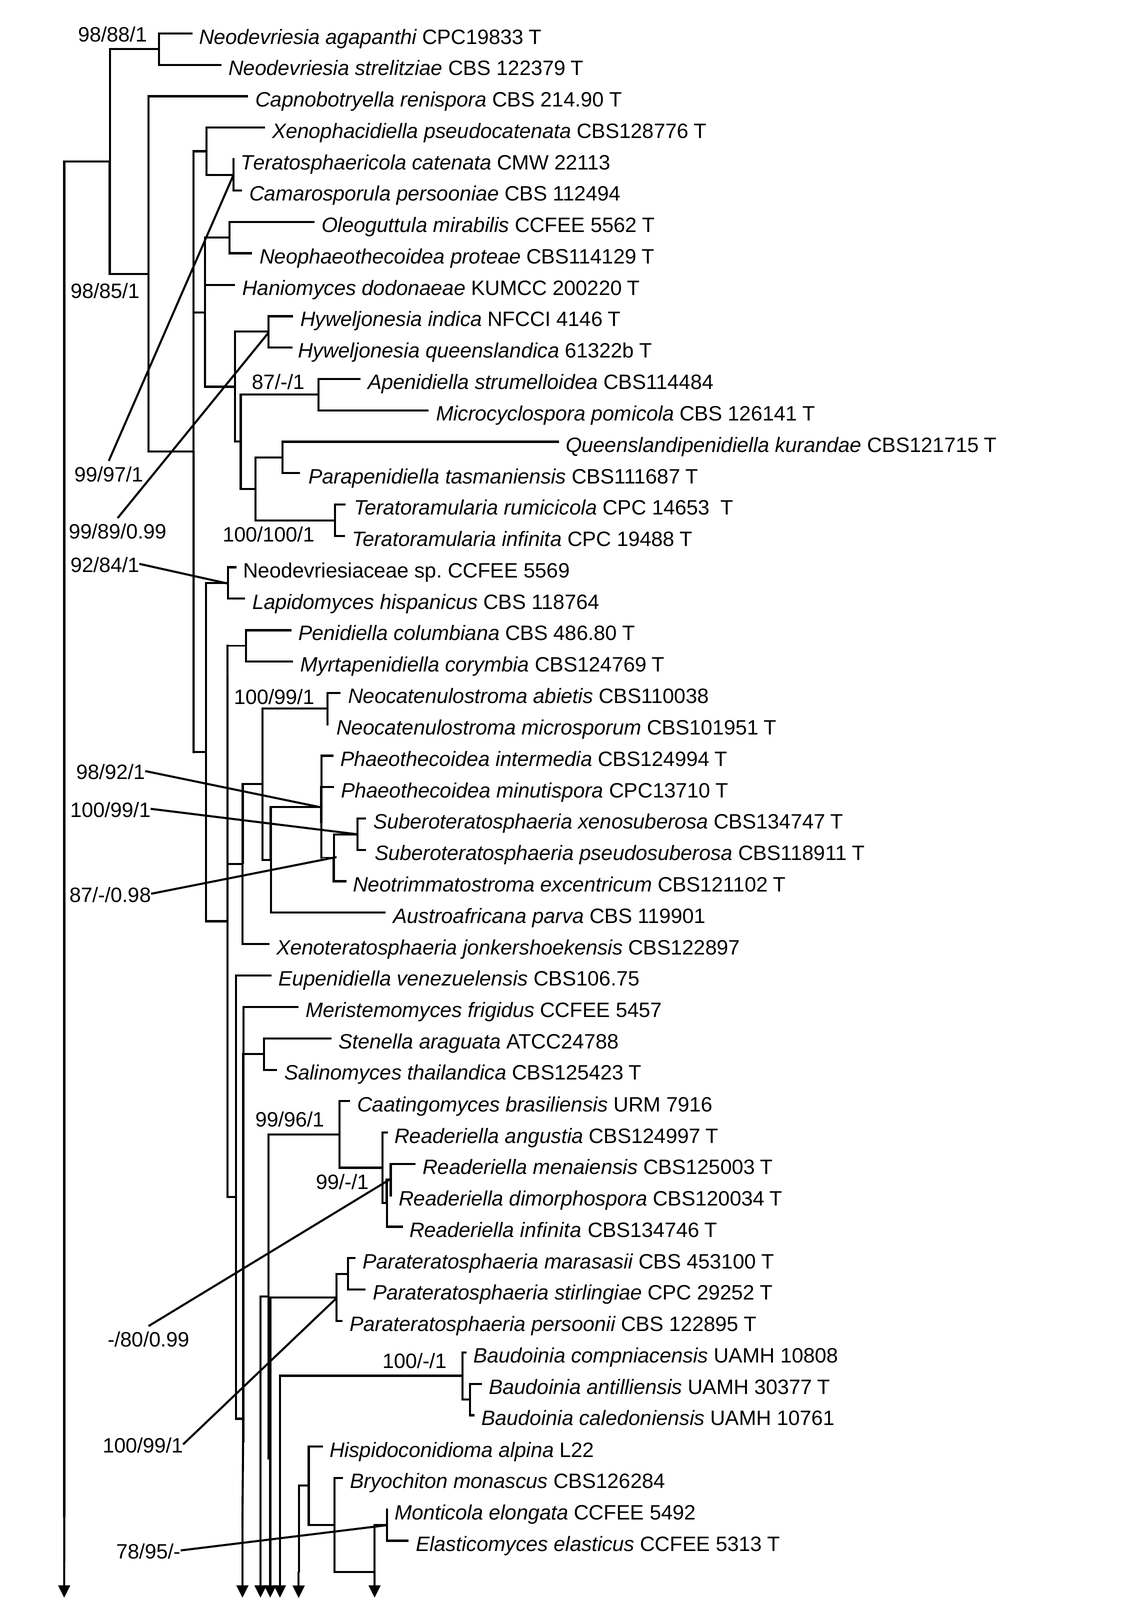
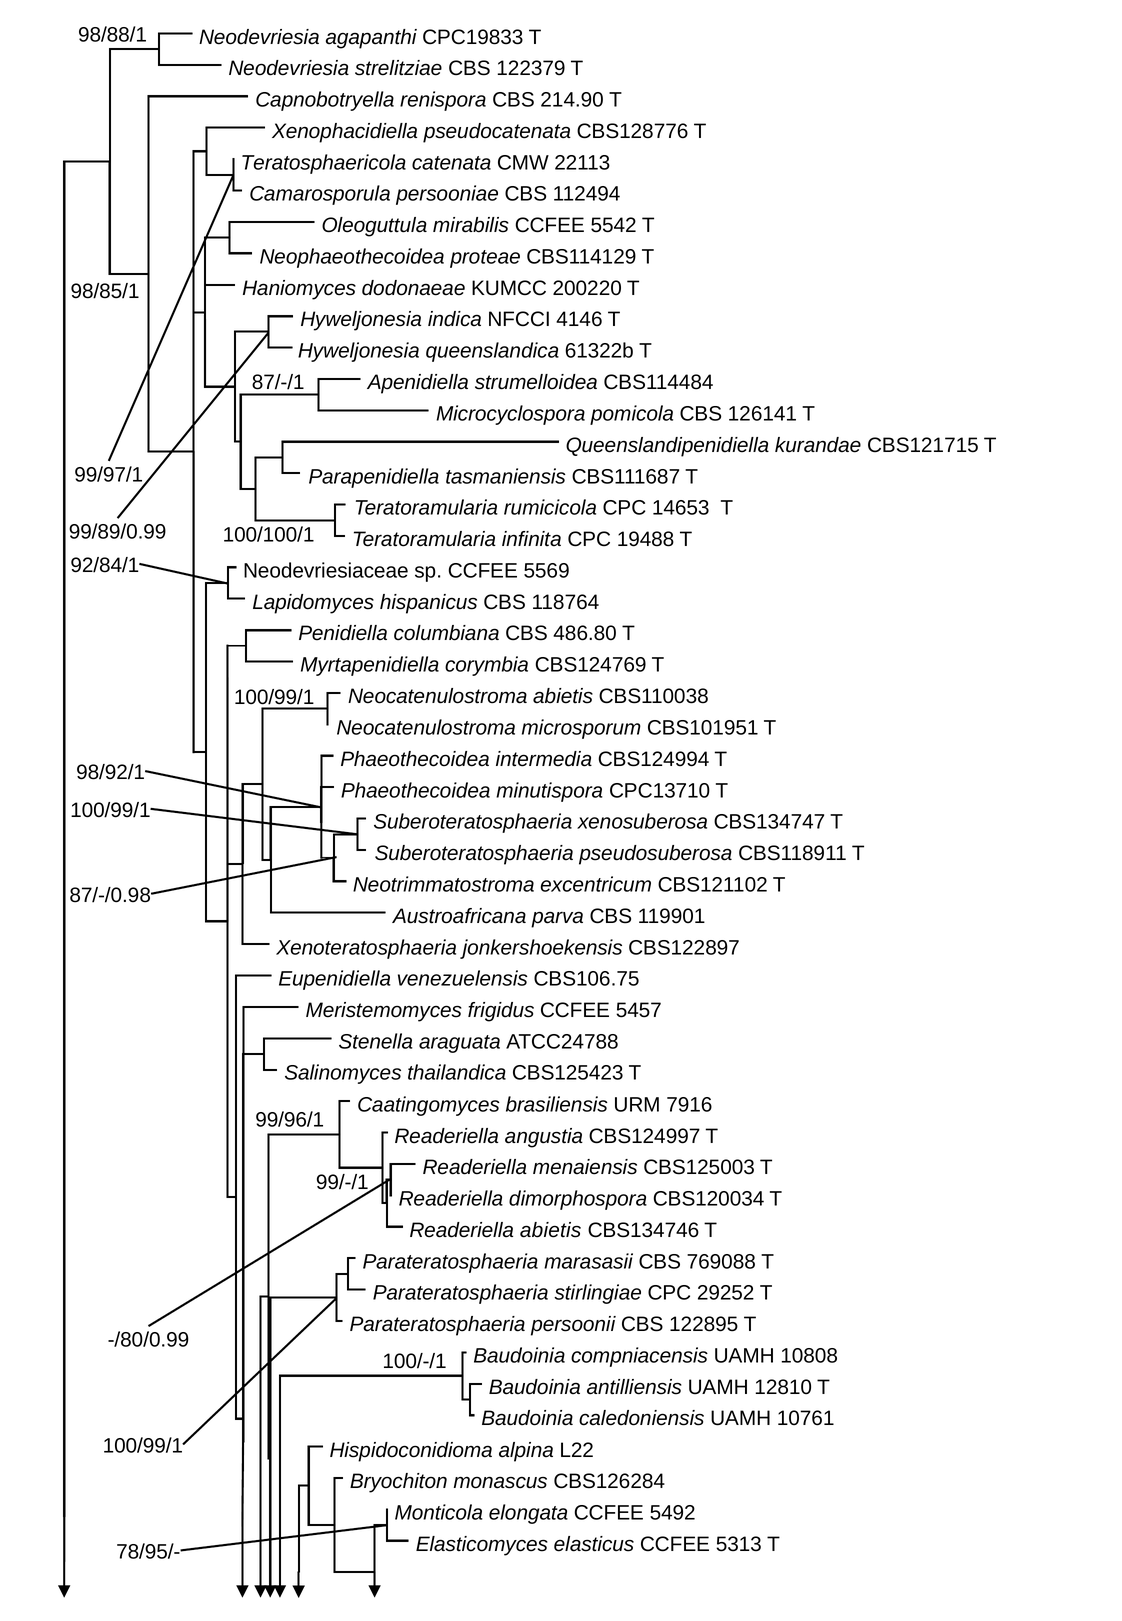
5562: 5562 -> 5542 (614, 225)
Readeriella infinita: infinita -> abietis (551, 1230)
453100: 453100 -> 769088 (721, 1261)
30377: 30377 -> 12810 (783, 1387)
